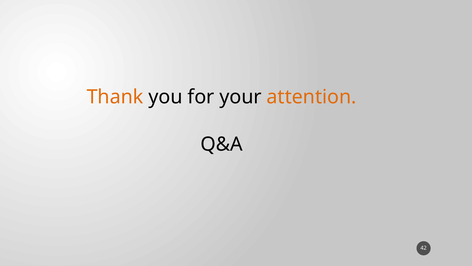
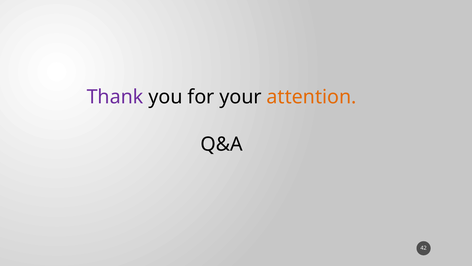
Thank colour: orange -> purple (115, 97)
